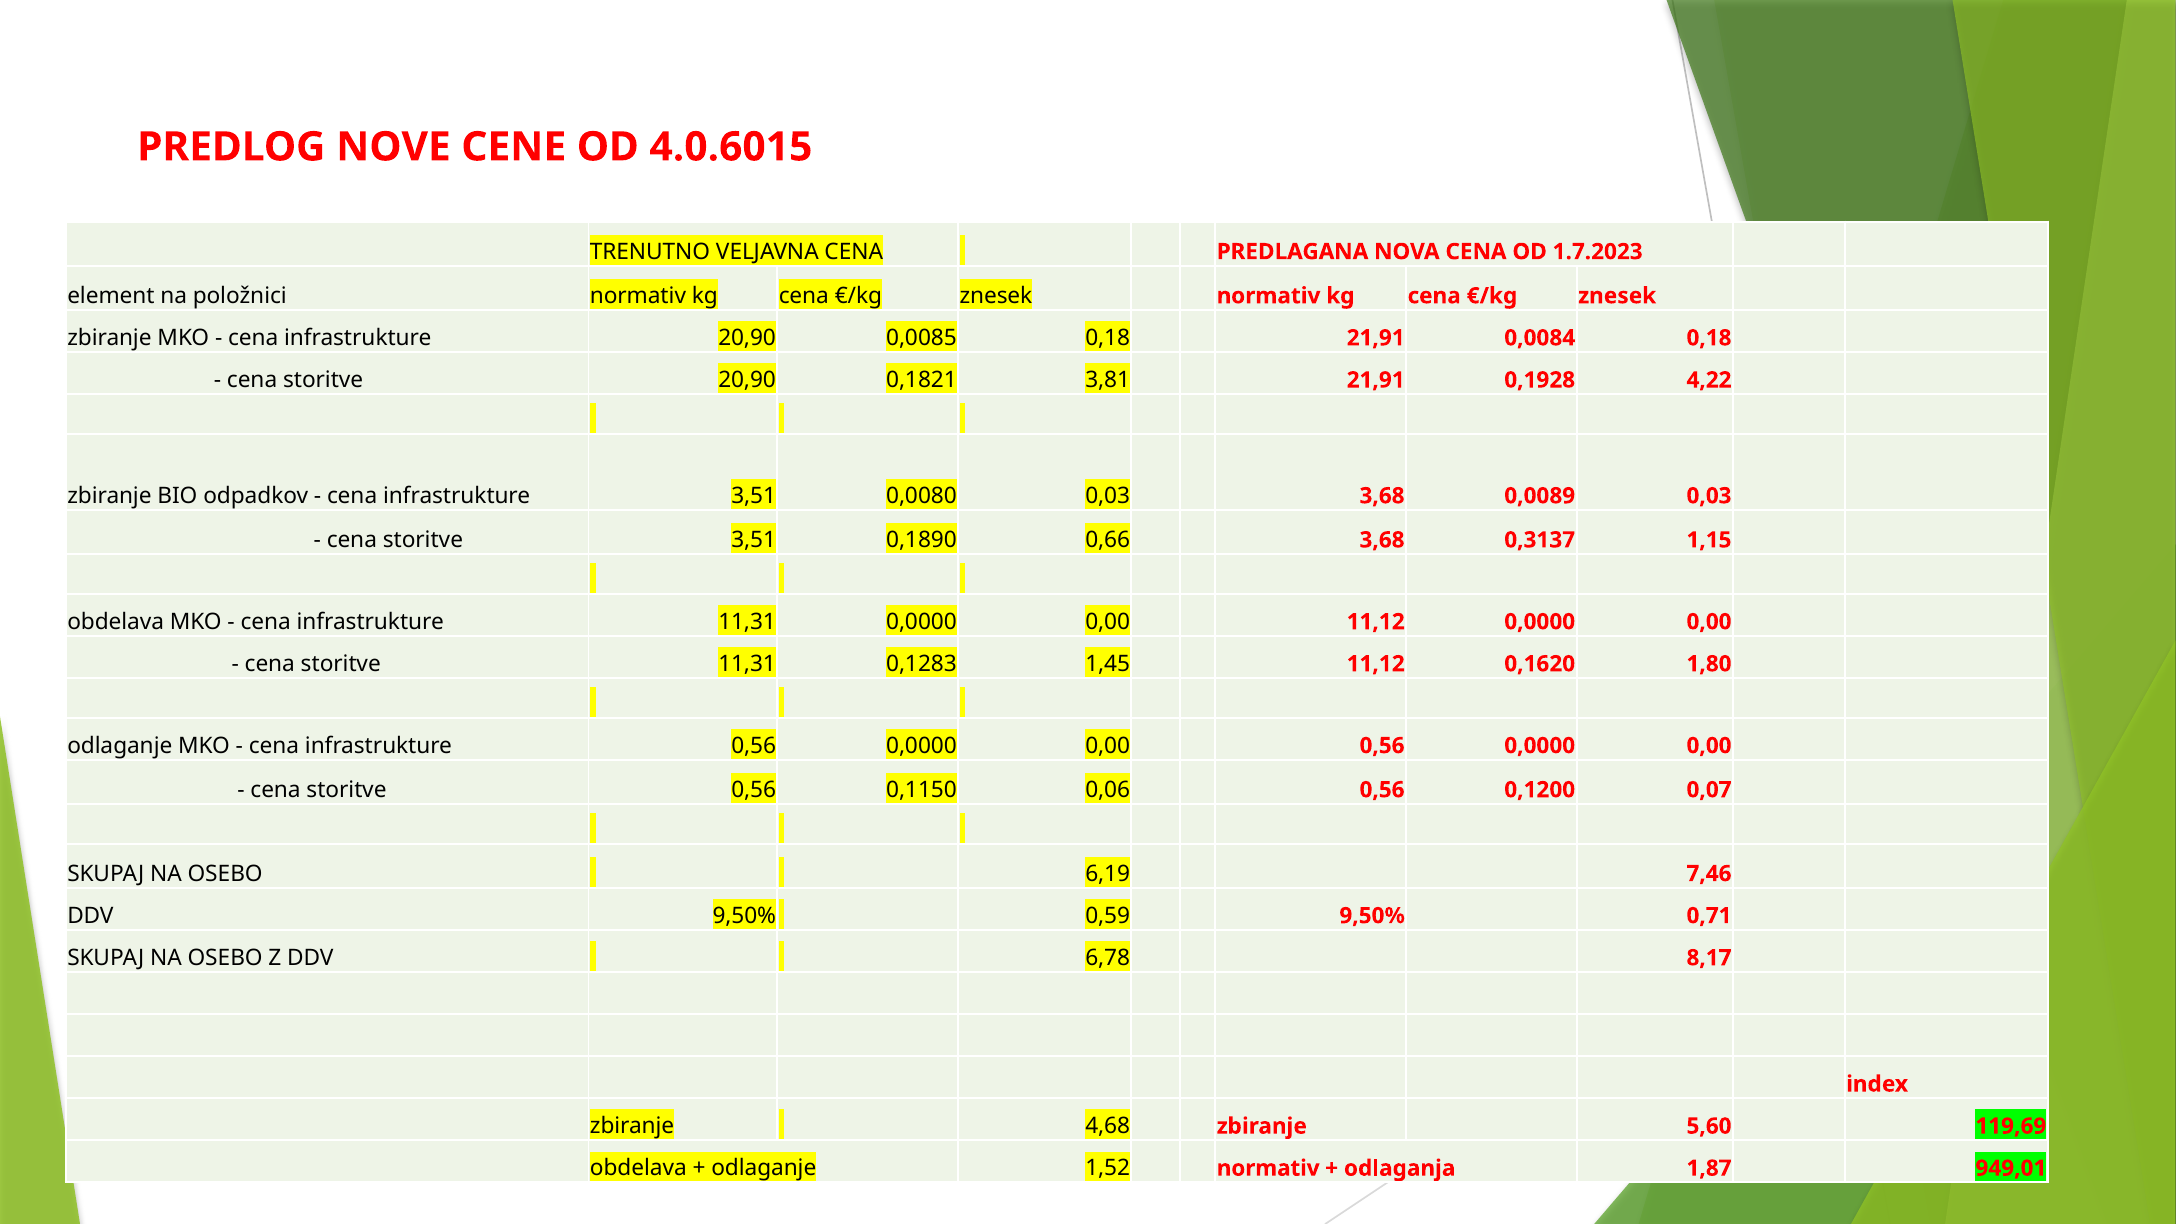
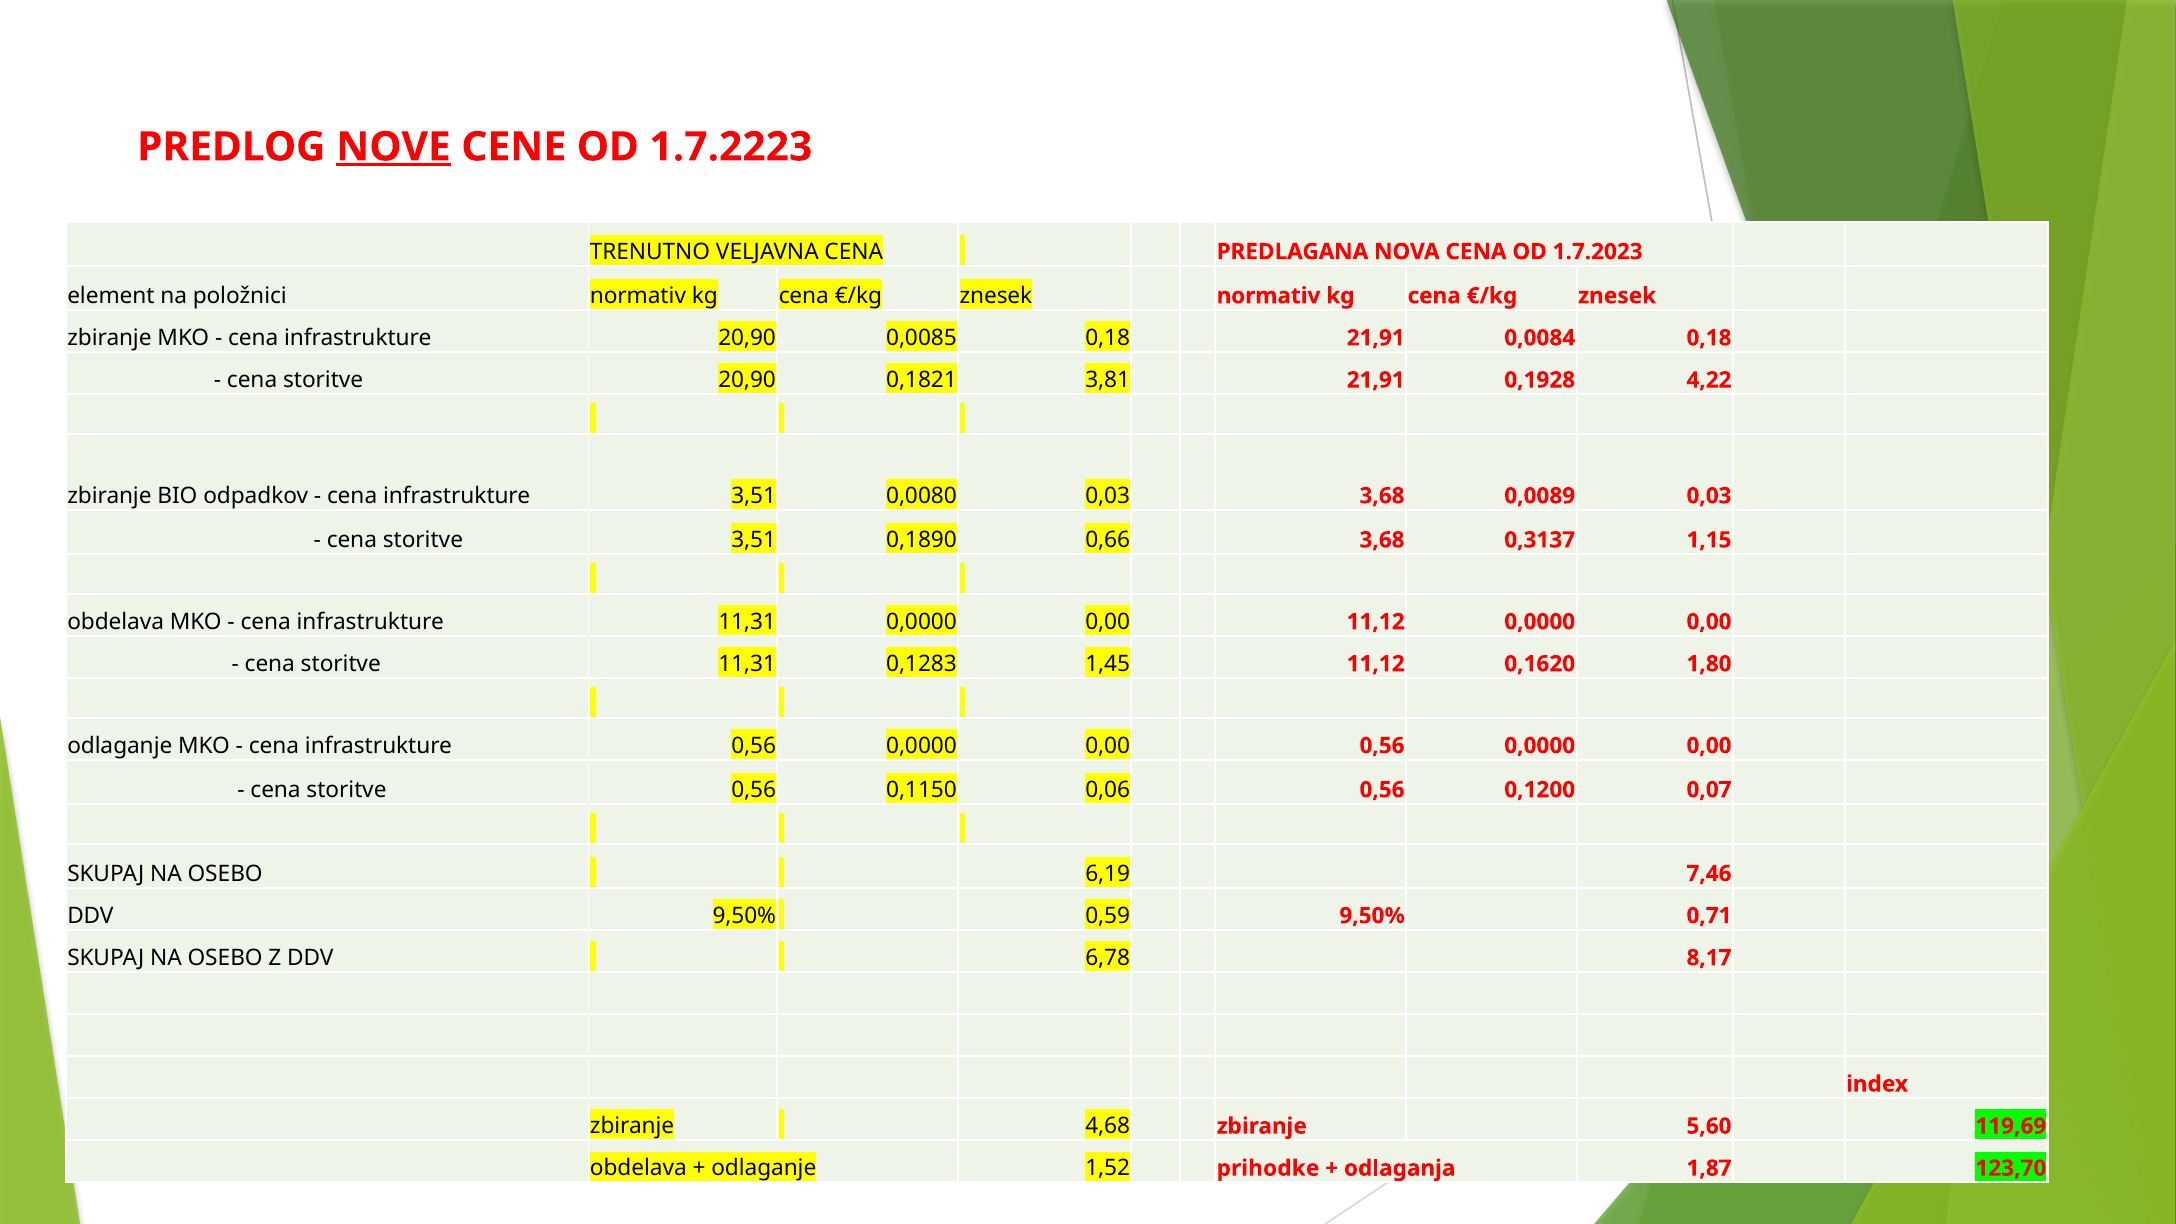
NOVE underline: none -> present (394, 147)
4.0.6015: 4.0.6015 -> 1.7.2223 (731, 147)
1,52 normativ: normativ -> prihodke (1268, 1168)
949,01: 949,01 -> 123,70 (2011, 1168)
